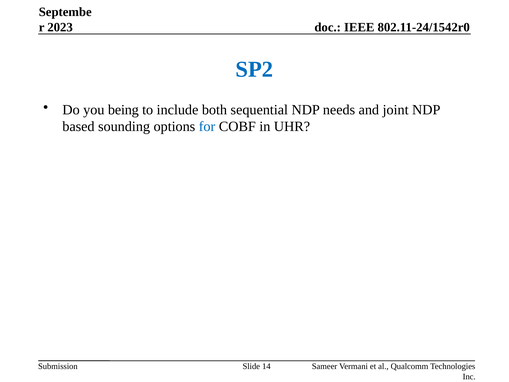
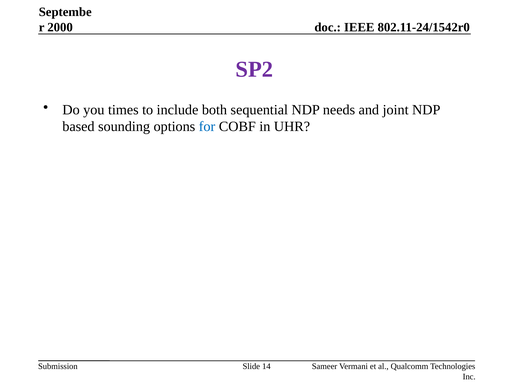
2023: 2023 -> 2000 (60, 27)
SP2 colour: blue -> purple (254, 69)
being: being -> times (123, 110)
